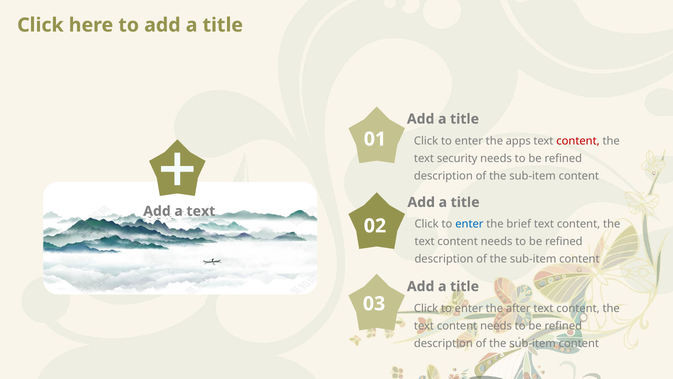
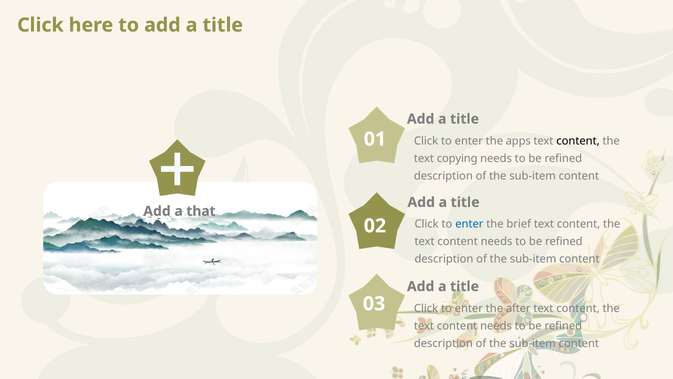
content colour: red -> black (578, 141)
security: security -> copying (457, 158)
a text: text -> that (201, 211)
